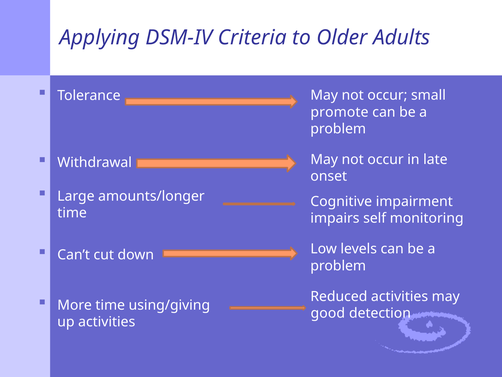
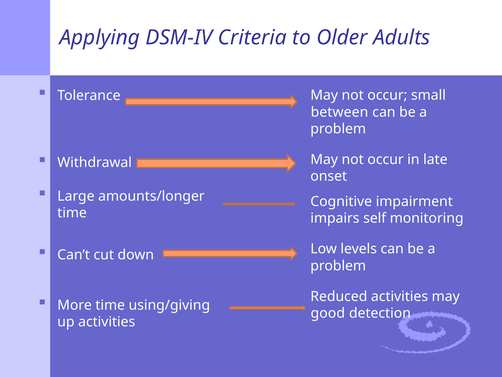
promote: promote -> between (339, 112)
